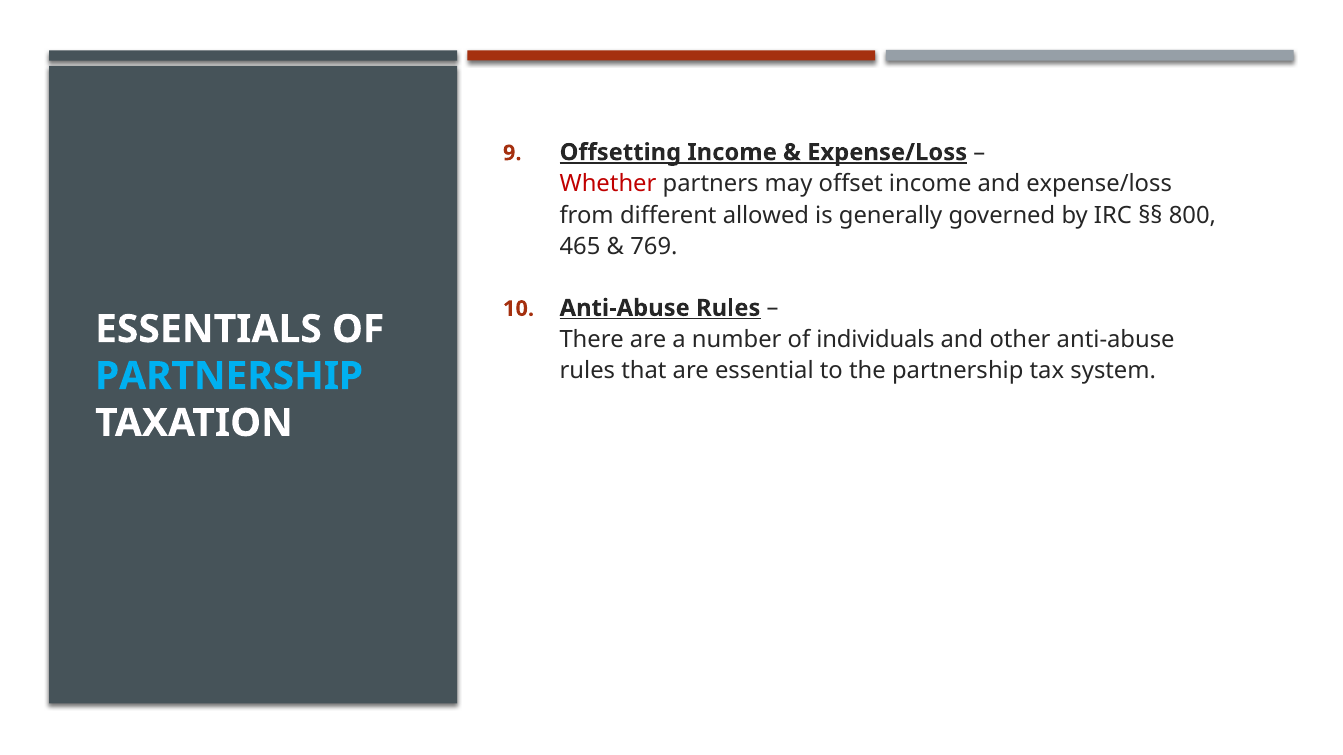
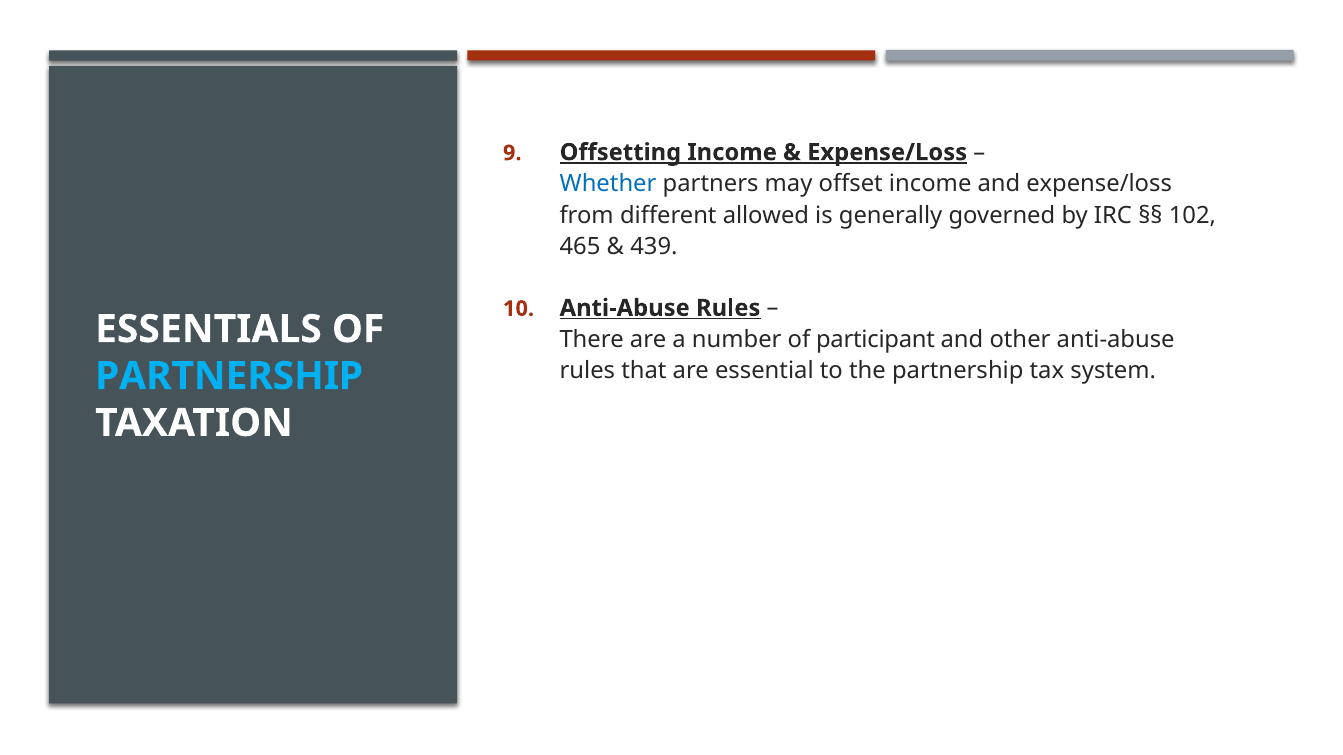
Whether colour: red -> blue (608, 184)
800: 800 -> 102 (1192, 215)
769: 769 -> 439 (654, 247)
individuals: individuals -> participant (876, 340)
